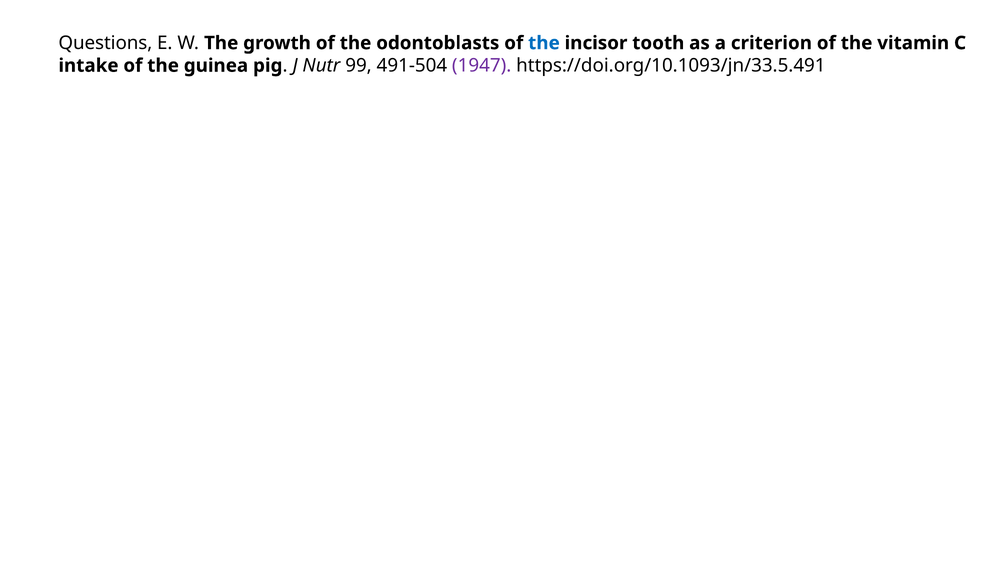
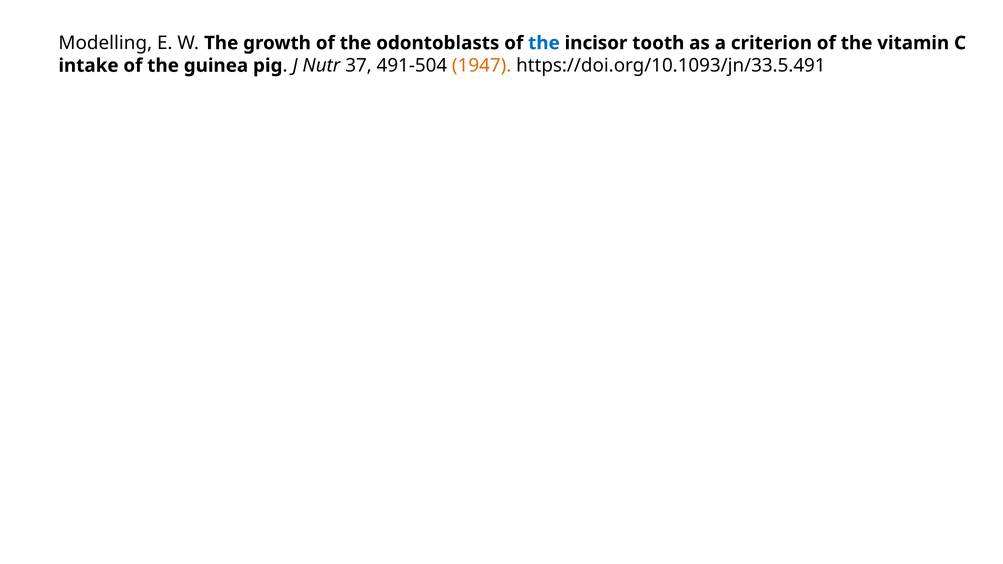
Questions: Questions -> Modelling (105, 43)
99: 99 -> 37 (359, 66)
1947 colour: purple -> orange (482, 66)
